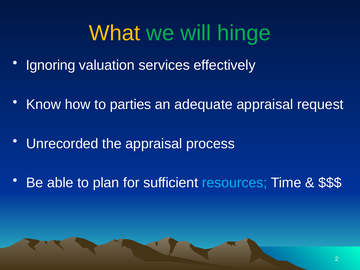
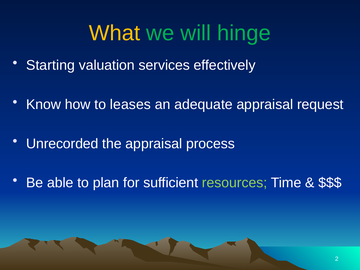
Ignoring: Ignoring -> Starting (51, 65)
parties: parties -> leases (130, 104)
resources colour: light blue -> light green (235, 183)
